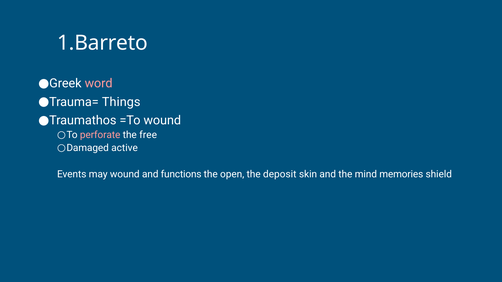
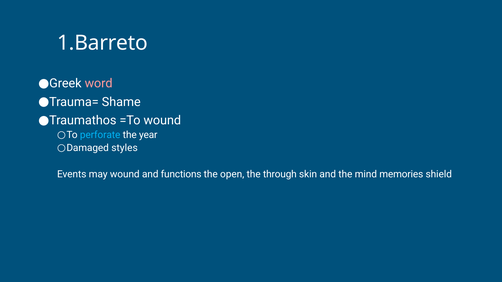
Things: Things -> Shame (121, 102)
perforate colour: pink -> light blue (100, 135)
free: free -> year (148, 135)
active: active -> styles (125, 148)
deposit: deposit -> through (280, 174)
